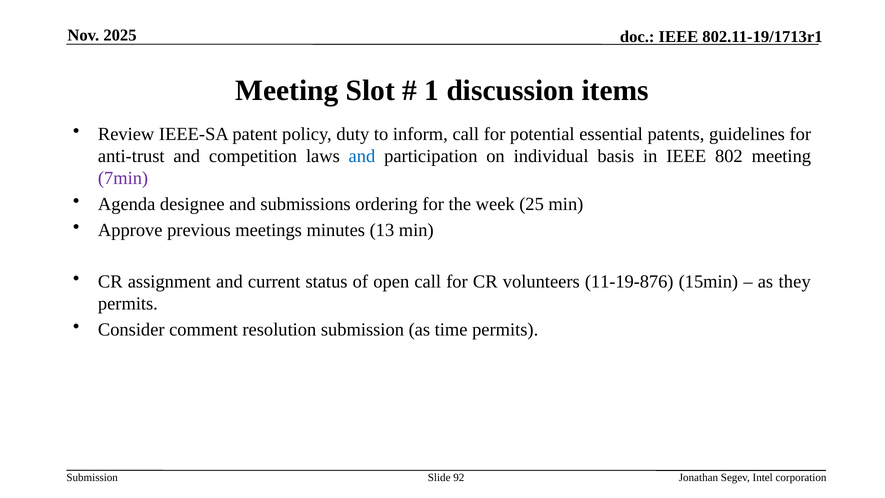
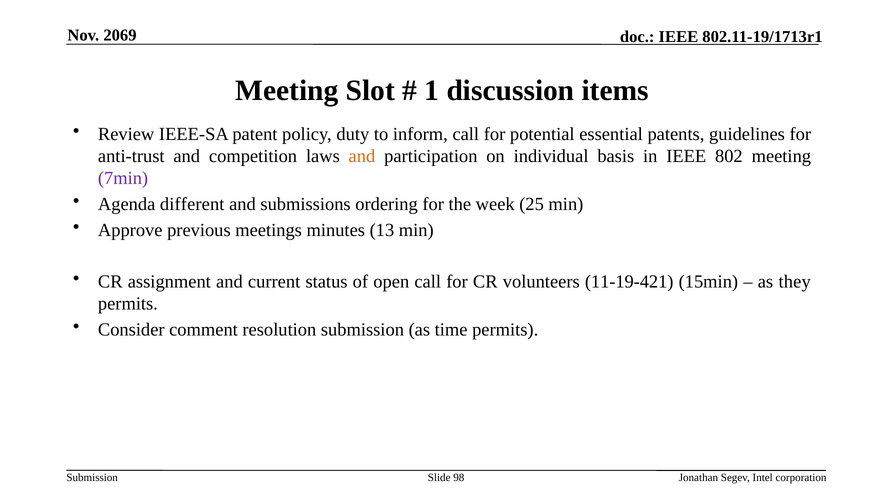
2025: 2025 -> 2069 (120, 35)
and colour: blue -> orange (362, 156)
designee: designee -> different (192, 204)
11-19-876: 11-19-876 -> 11-19-421 (629, 281)
92: 92 -> 98 (459, 477)
